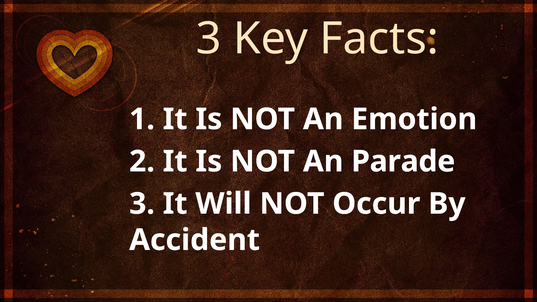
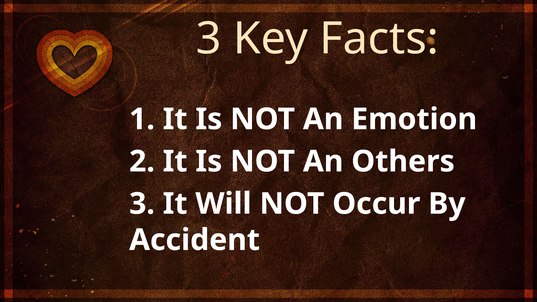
Parade: Parade -> Others (403, 162)
